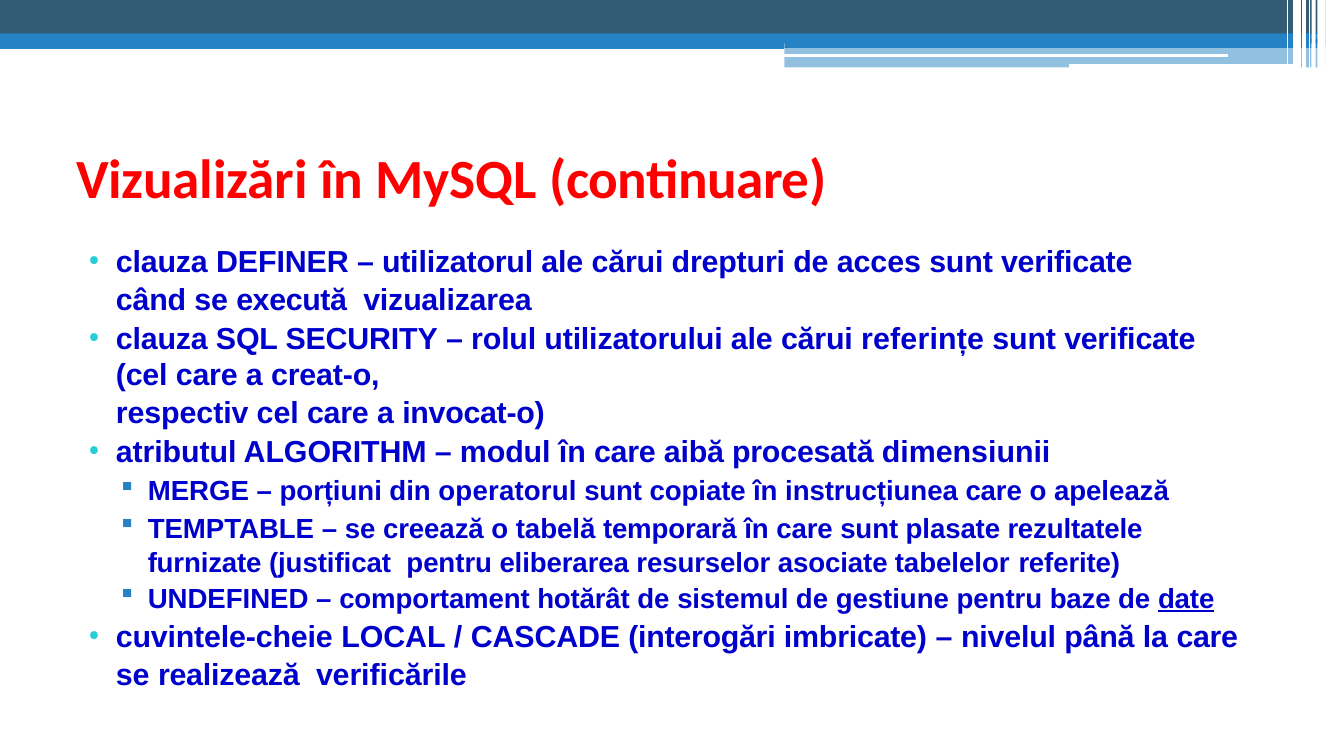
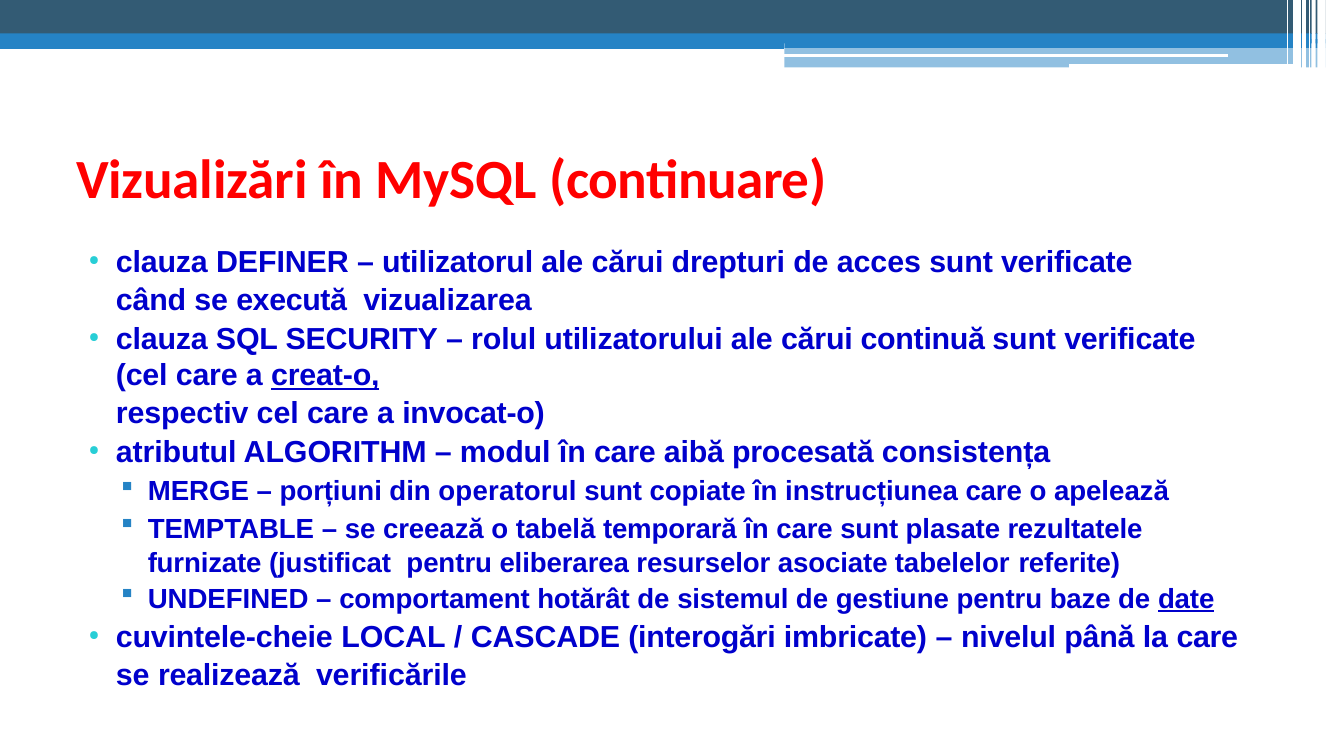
referințe: referințe -> continuă (923, 339)
creat-o underline: none -> present (325, 376)
dimensiunii: dimensiunii -> consistența (966, 453)
